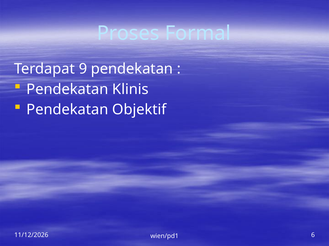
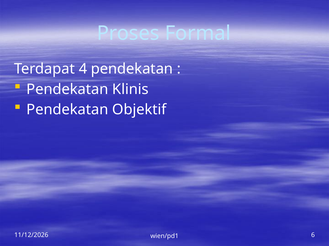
9: 9 -> 4 (83, 69)
